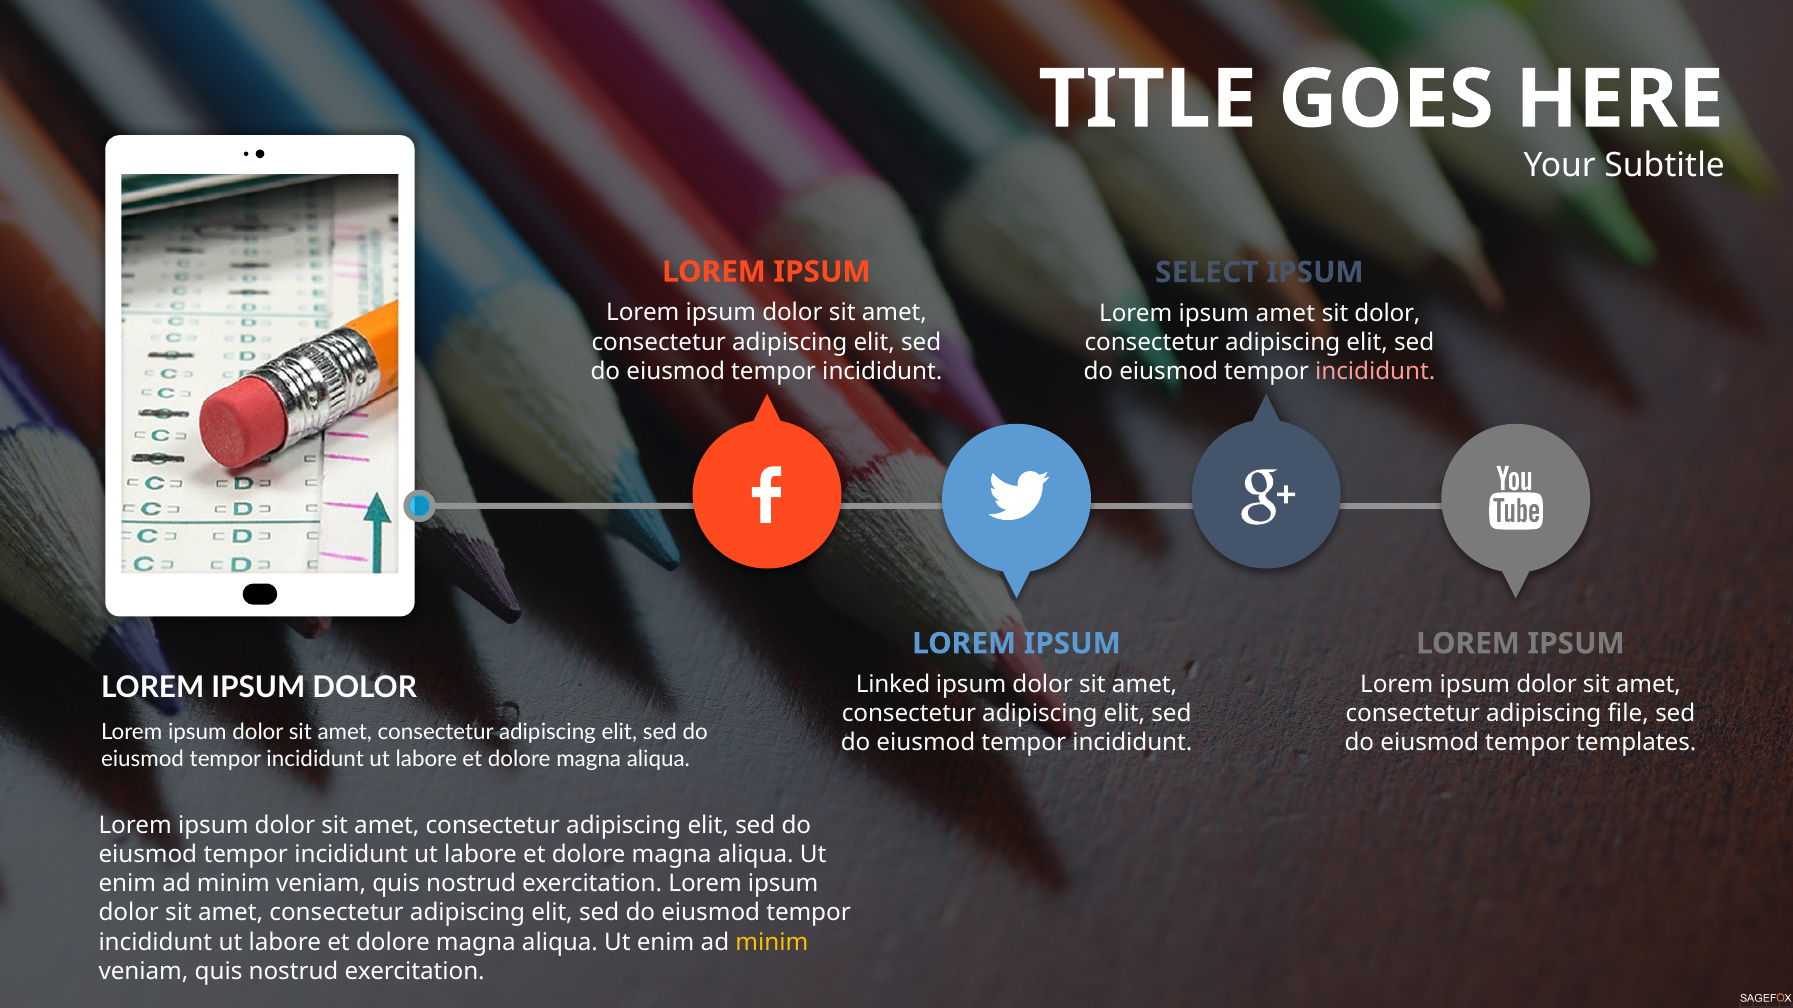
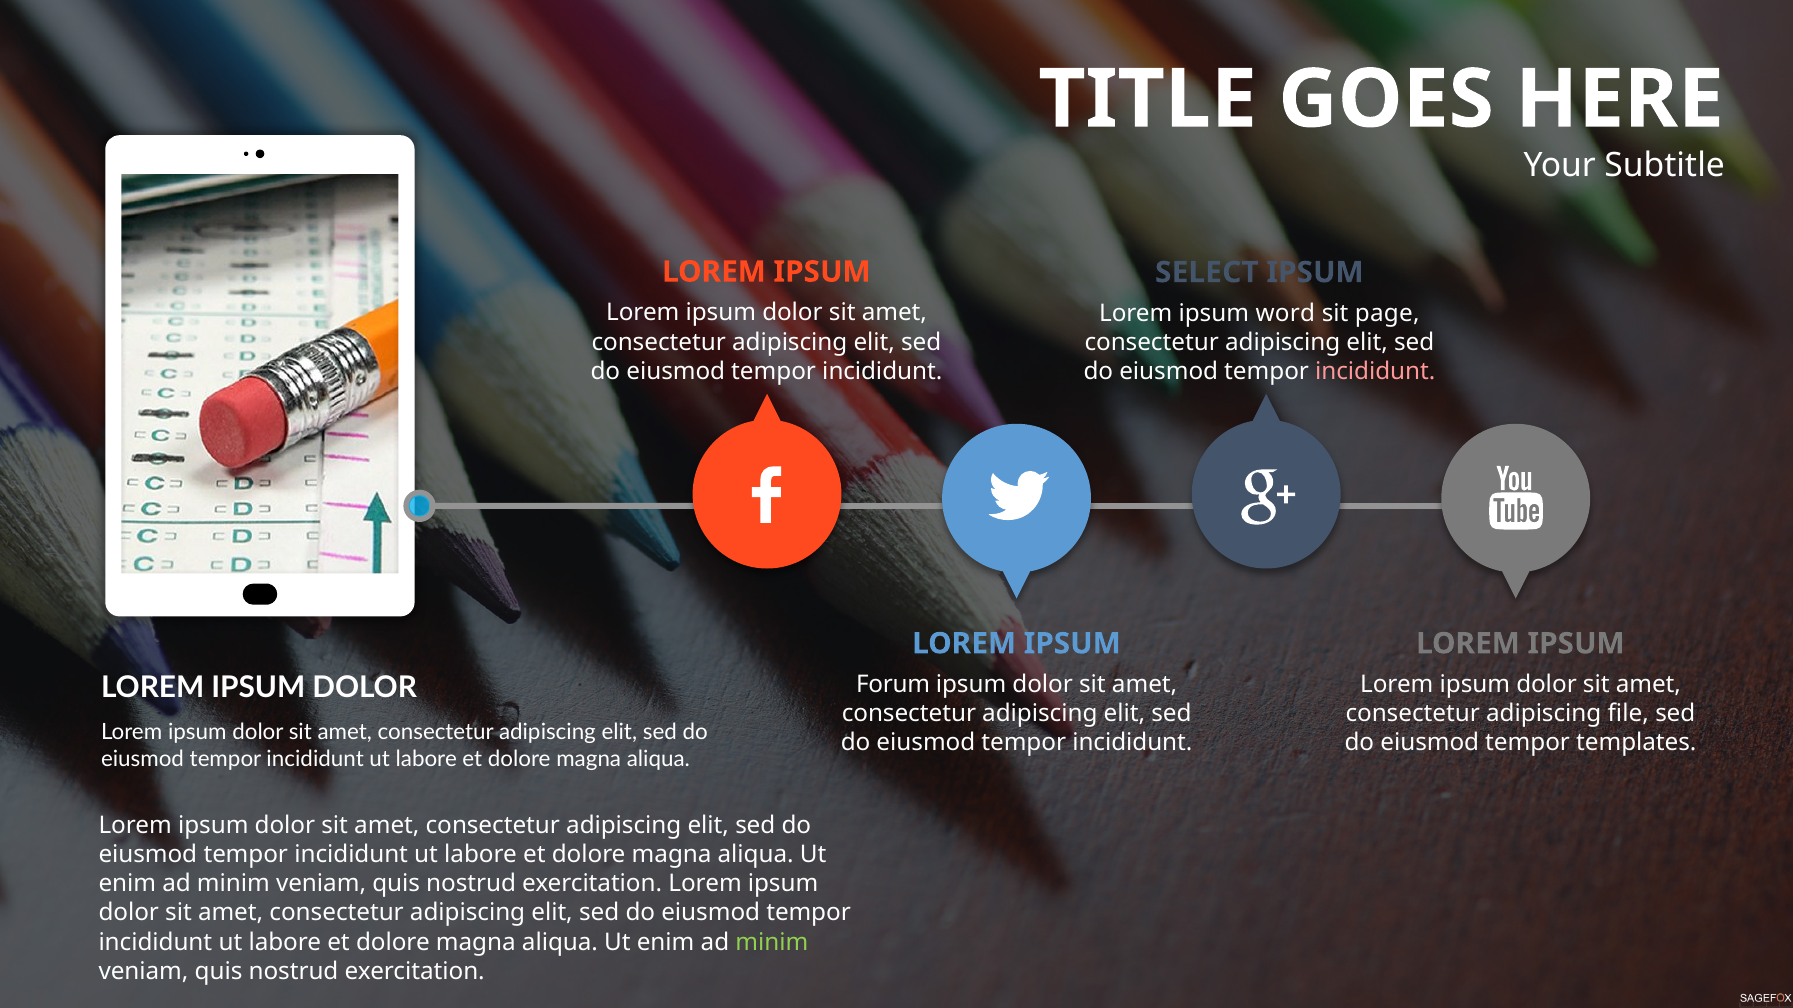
ipsum amet: amet -> word (1285, 314)
sit dolor: dolor -> page (1387, 314)
Linked: Linked -> Forum (893, 685)
minim colour: yellow -> light green (772, 943)
